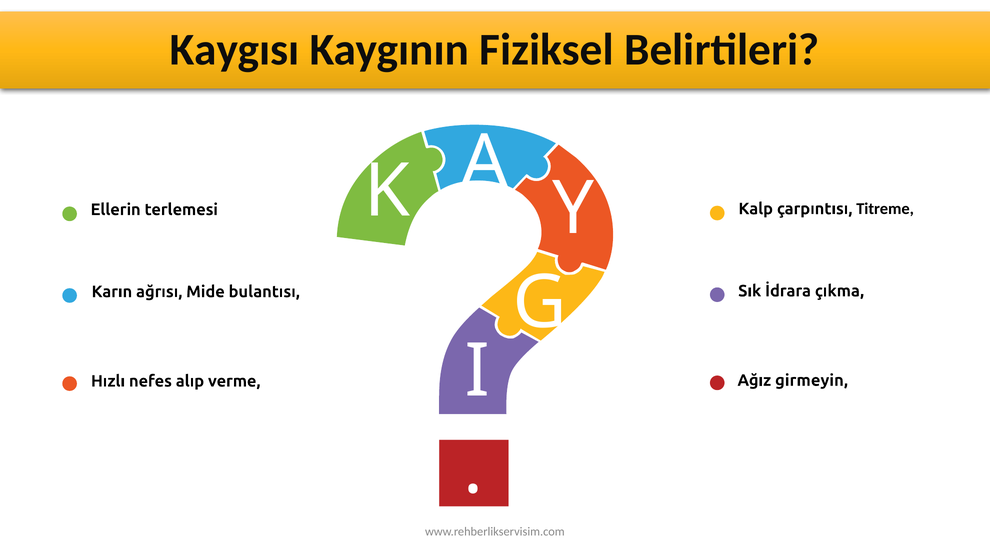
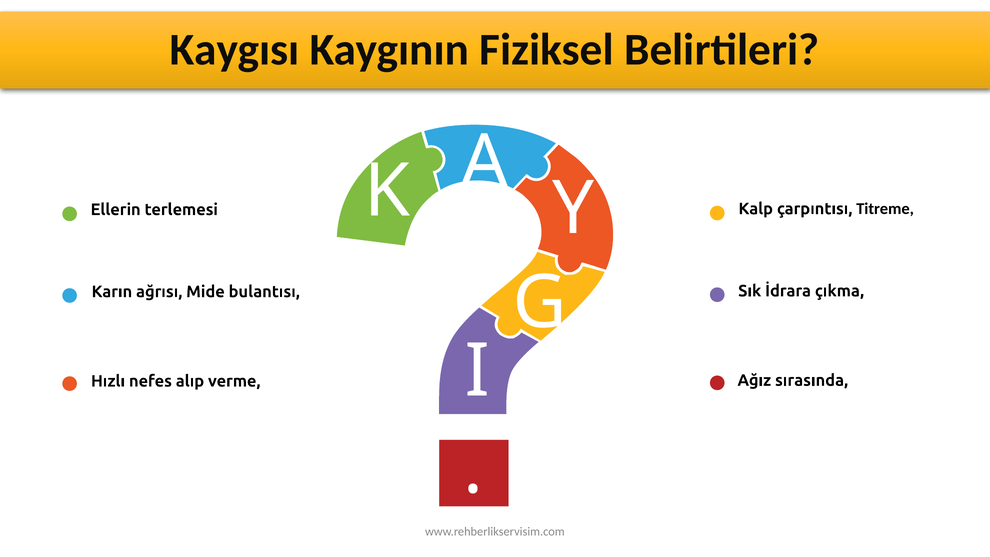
girmeyin: girmeyin -> sırasında (812, 380)
